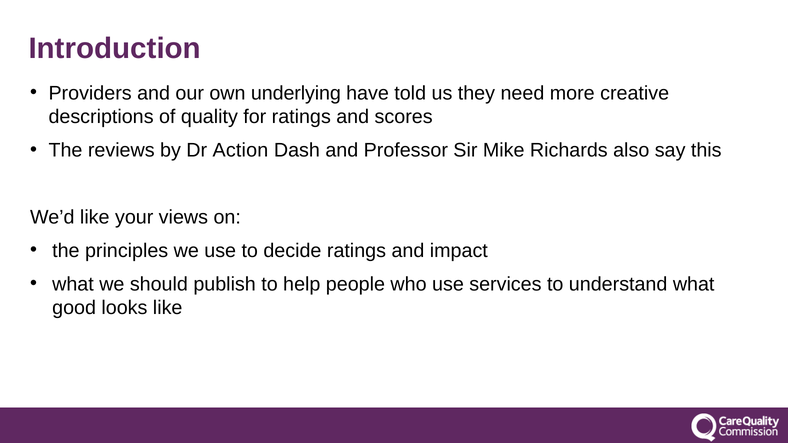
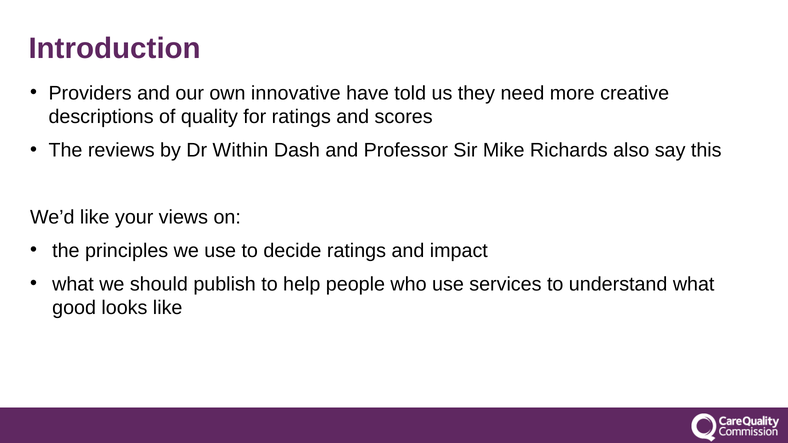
underlying: underlying -> innovative (296, 93)
Action: Action -> Within (240, 150)
